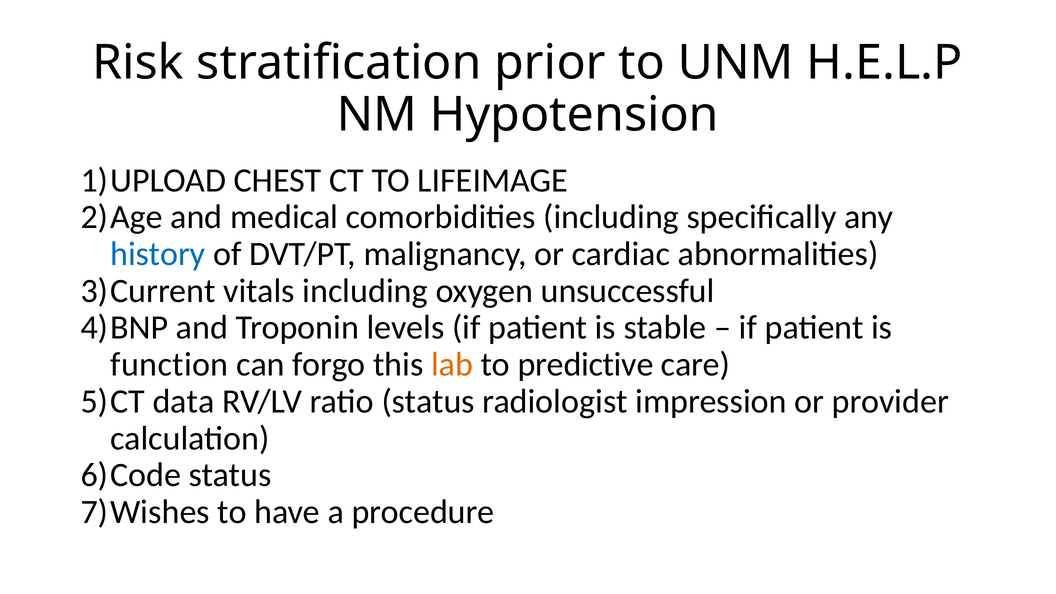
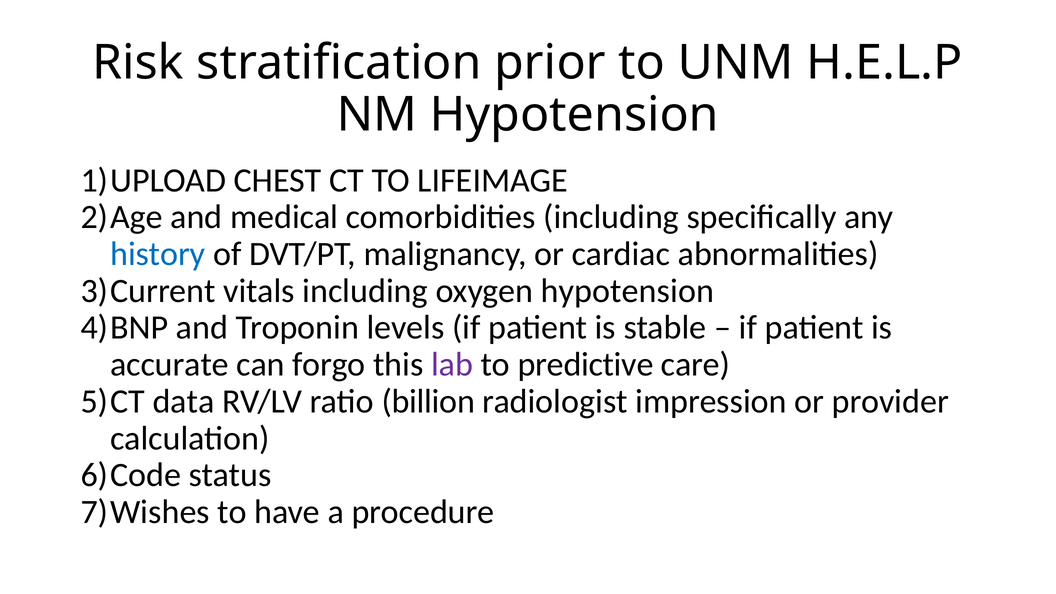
oxygen unsuccessful: unsuccessful -> hypotension (628, 291)
function: function -> accurate (170, 365)
lab colour: orange -> purple (452, 365)
ratio status: status -> billion (428, 401)
